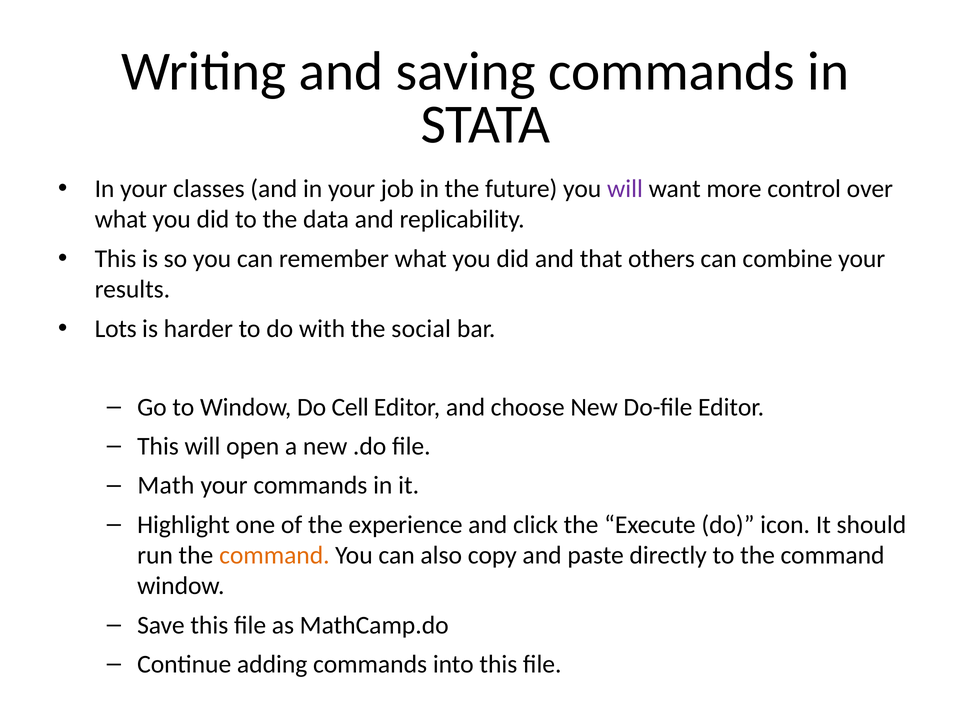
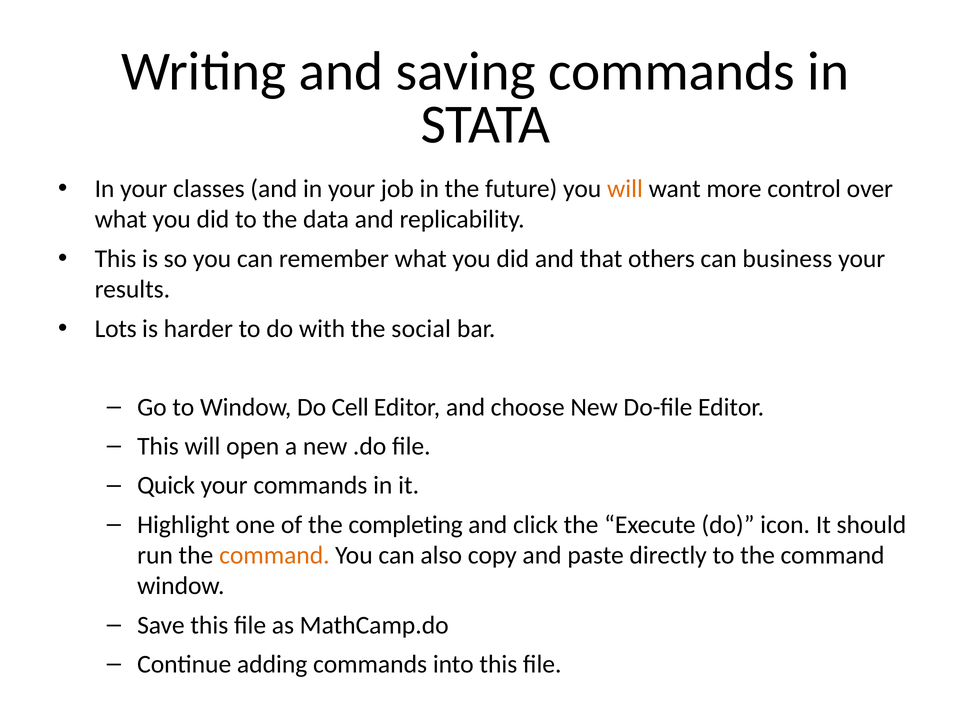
will colour: purple -> orange (625, 189)
combine: combine -> business (787, 259)
Math: Math -> Quick (166, 486)
experience: experience -> completing (406, 525)
